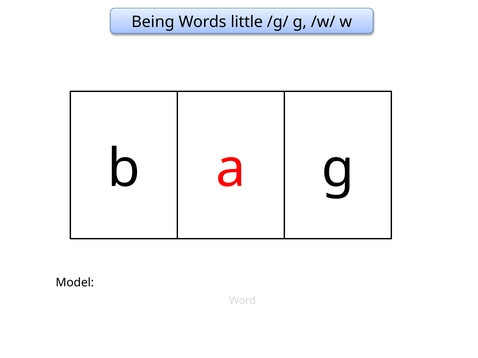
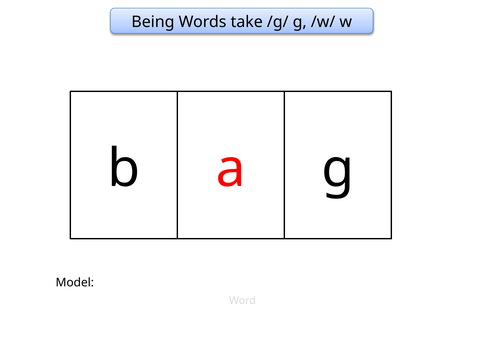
little: little -> take (247, 22)
